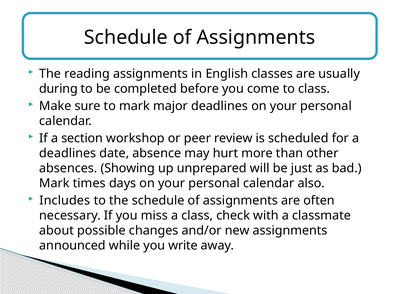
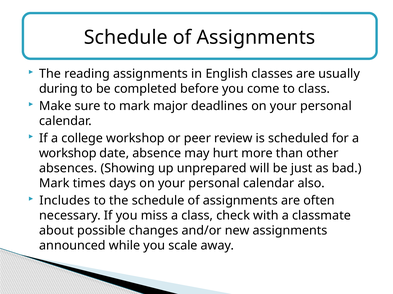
section: section -> college (82, 139)
deadlines: deadlines -> workshop (68, 154)
write: write -> scale (183, 246)
